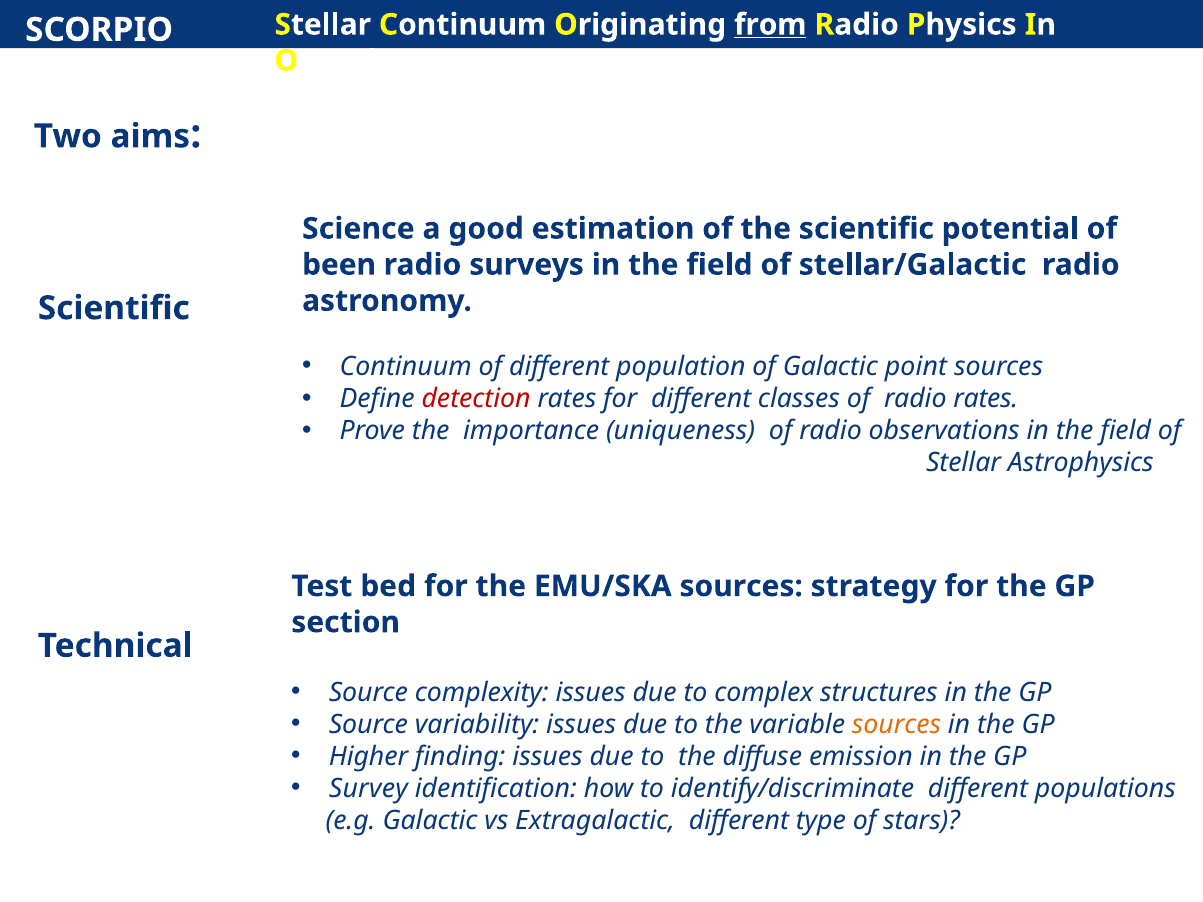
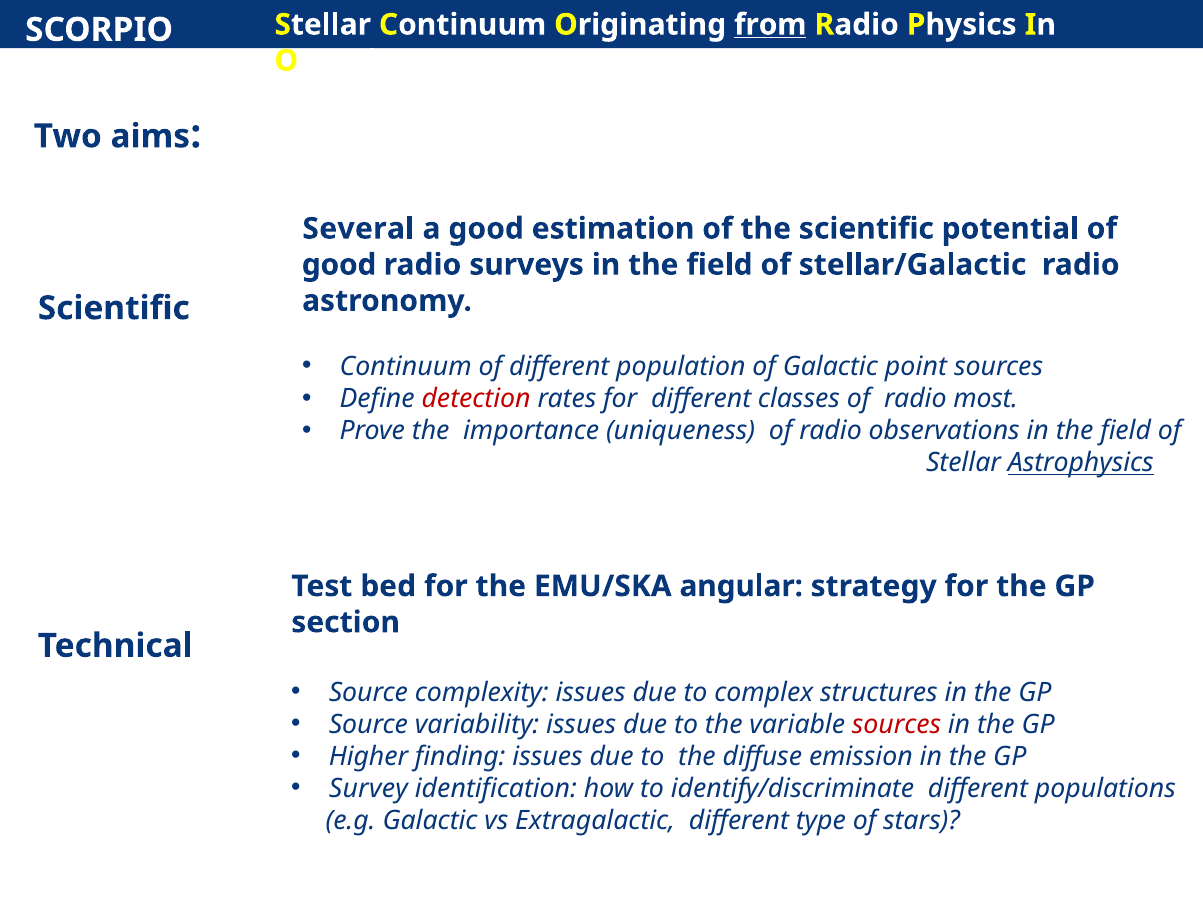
Science: Science -> Several (358, 229)
been: been -> good (339, 265)
radio rates: rates -> most (986, 399)
Astrophysics underline: none -> present (1081, 463)
EMU/SKA sources: sources -> angular (741, 586)
sources colour: orange -> red (897, 724)
